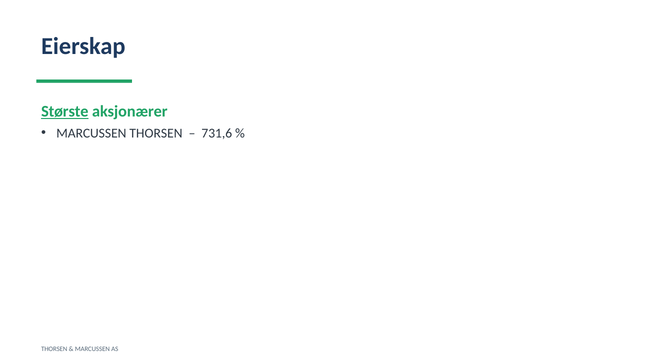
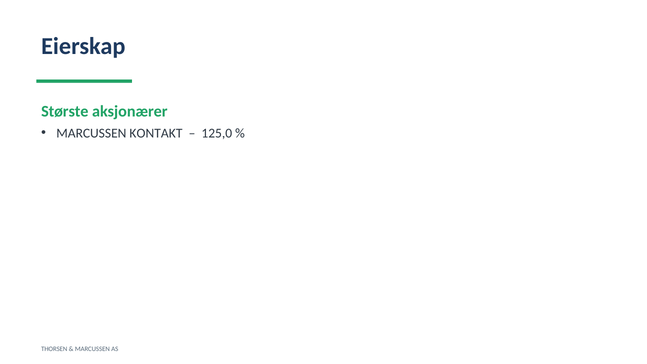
Største underline: present -> none (65, 111)
MARCUSSEN THORSEN: THORSEN -> KONTAKT (156, 133)
731,6: 731,6 -> 125,0 (217, 133)
